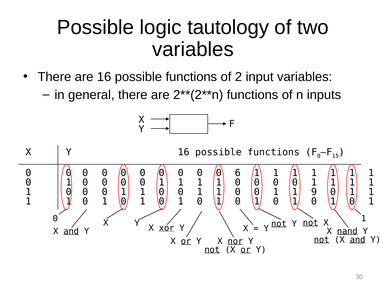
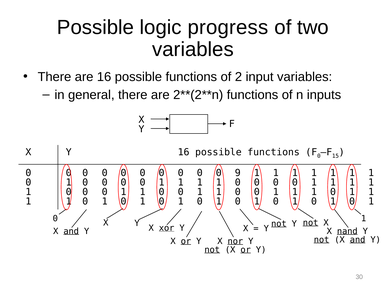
tautology: tautology -> progress (228, 27)
6: 6 -> 9 (238, 173)
9: 9 -> 1 (314, 192)
